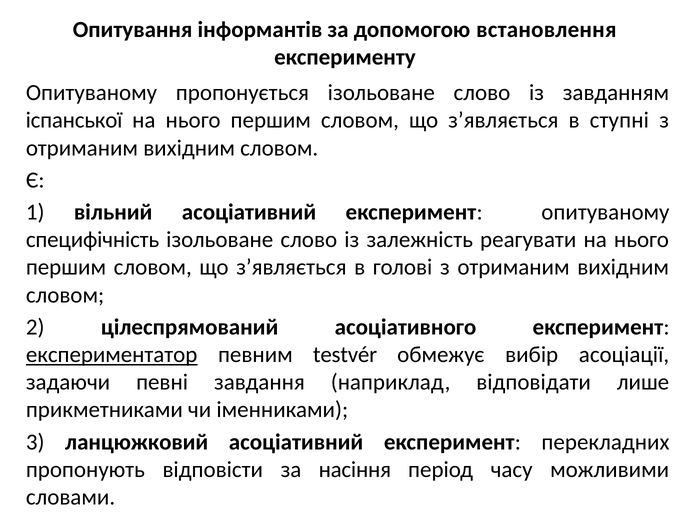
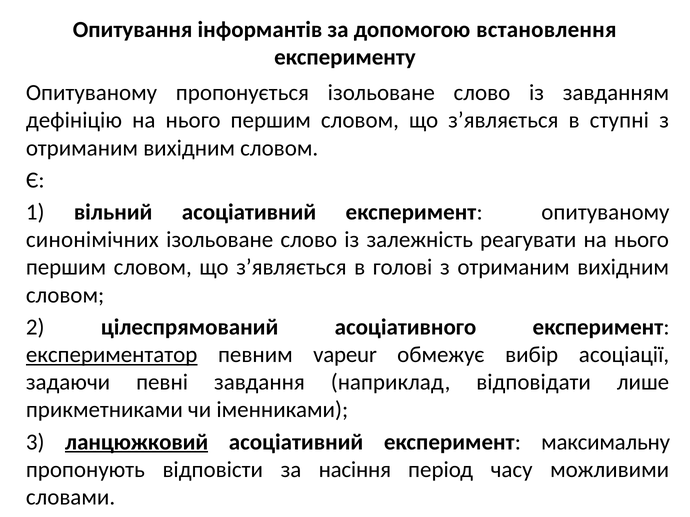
іспанської: іспанської -> дефініцію (74, 120)
специфічність: специфічність -> синонімічних (92, 240)
testvér: testvér -> vapeur (345, 355)
ланцюжковий underline: none -> present (137, 442)
перекладних: перекладних -> максимальну (606, 442)
